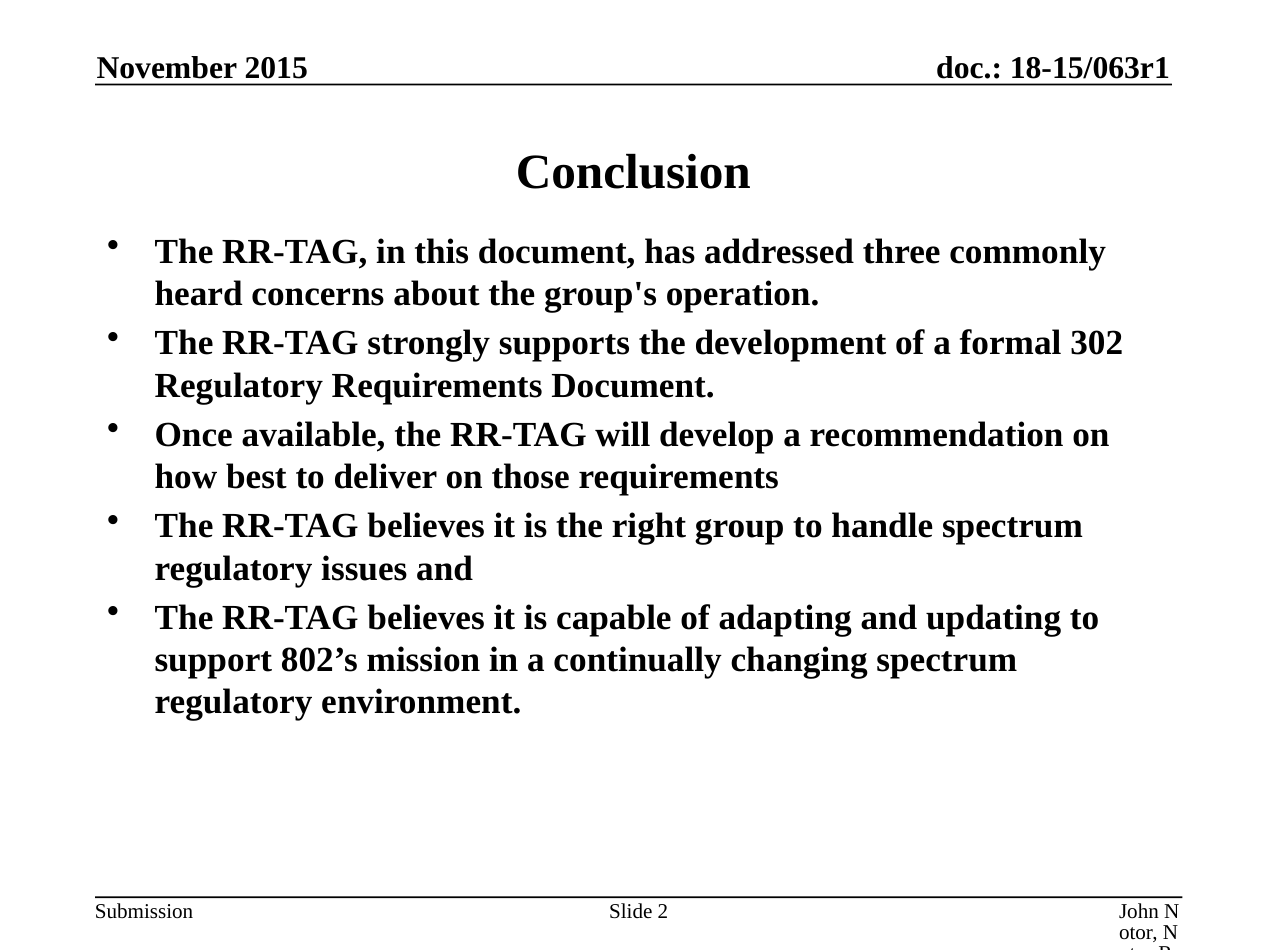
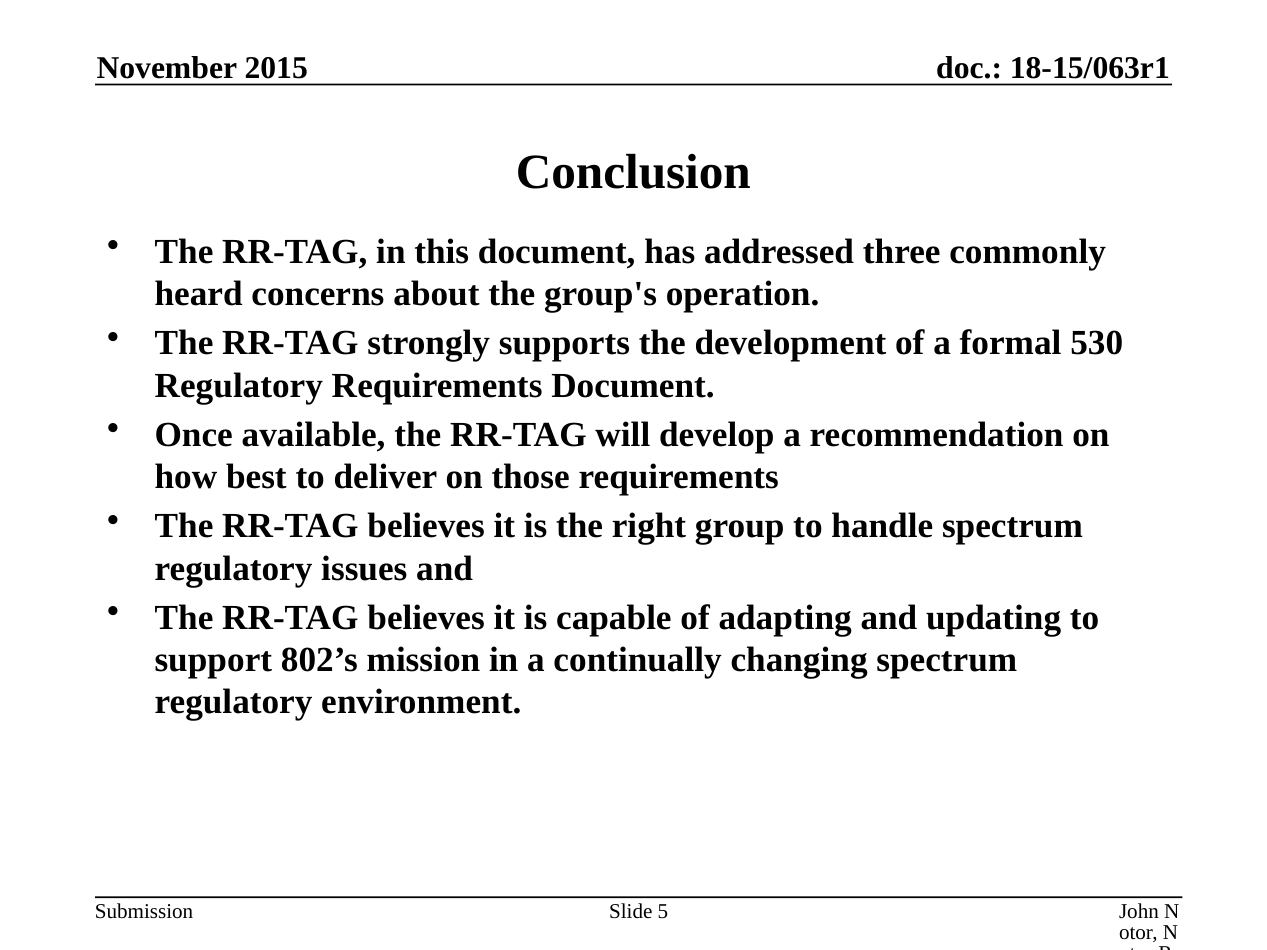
302: 302 -> 530 (1097, 343)
2: 2 -> 5 (663, 911)
